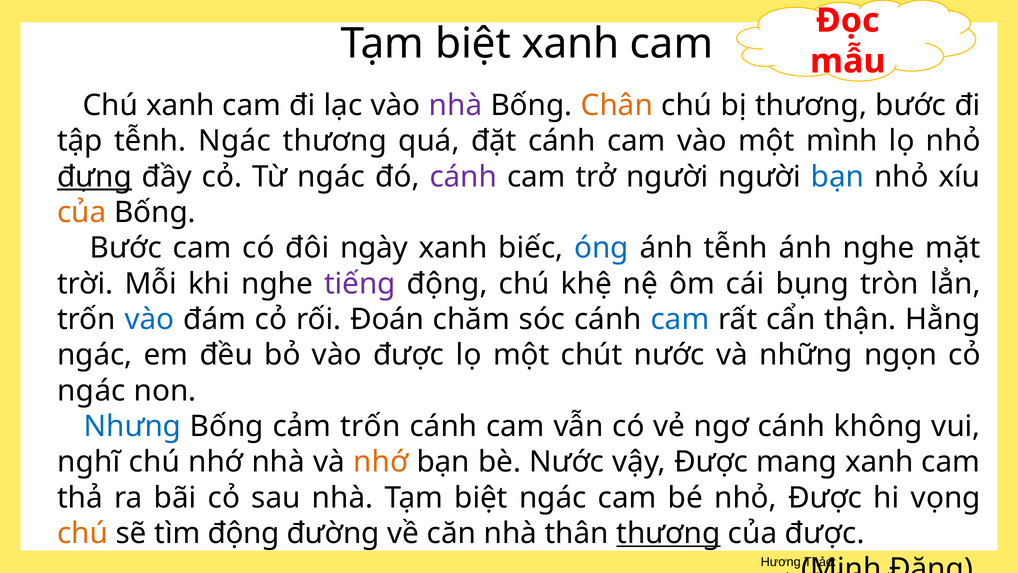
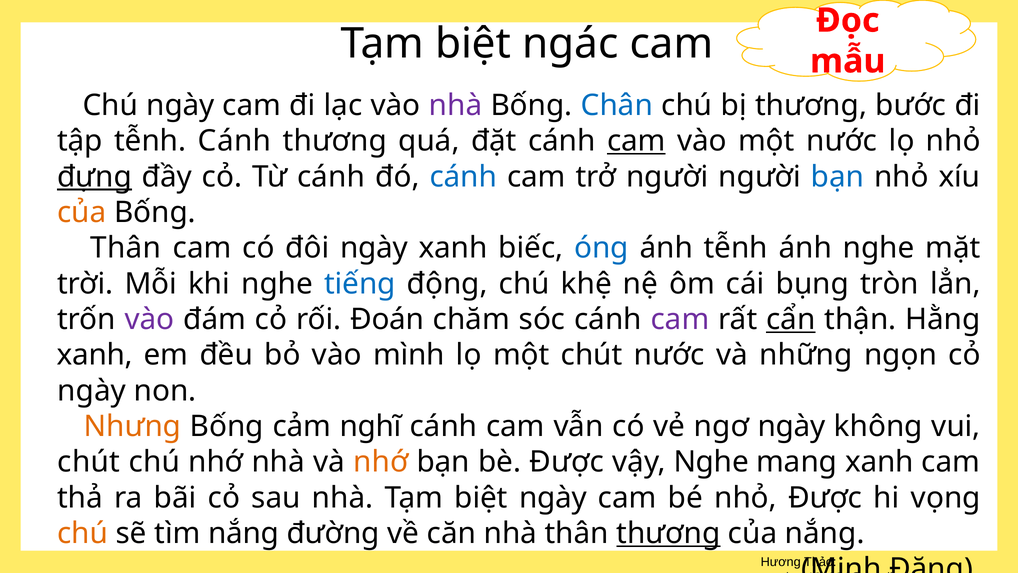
biệt xanh: xanh -> ngác (570, 43)
Chú xanh: xanh -> ngày (180, 105)
Chân colour: orange -> blue (617, 105)
tễnh Ngác: Ngác -> Cánh (234, 141)
cam underline: none -> present (636, 141)
một mình: mình -> nước (842, 141)
Từ ngác: ngác -> cánh (331, 177)
cánh colour: purple -> blue (463, 177)
Bước: Bước -> Thân (126, 248)
tiếng colour: purple -> blue (360, 284)
vào colour: blue -> purple (150, 319)
cam colour: blue -> purple (680, 319)
cẩn underline: none -> present (791, 319)
ngác: ngác -> xanh (95, 355)
vào được: được -> mình (409, 355)
ngác: ngác -> ngày (92, 391)
Nhưng colour: blue -> orange (132, 426)
cảm trốn: trốn -> nghĩ (371, 426)
ngơ cánh: cánh -> ngày (792, 426)
nghĩ: nghĩ -> chút (89, 462)
bè Nước: Nước -> Được (567, 462)
vậy Được: Được -> Nghe (711, 462)
biệt ngác: ngác -> ngày (553, 497)
tìm động: động -> nắng (244, 533)
của được: được -> nắng (825, 533)
